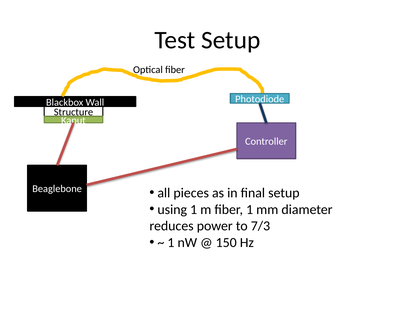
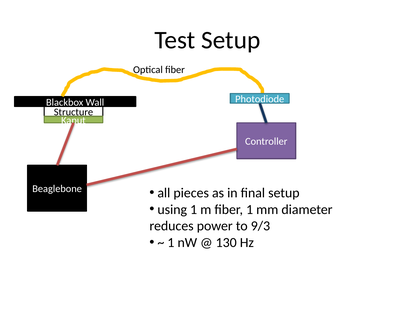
7/3: 7/3 -> 9/3 (260, 226)
150: 150 -> 130 (226, 243)
